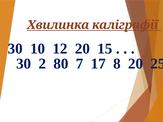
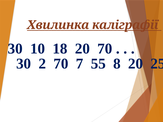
12: 12 -> 18 (60, 49)
20 15: 15 -> 70 (105, 49)
2 80: 80 -> 70 (61, 64)
17: 17 -> 55 (98, 64)
